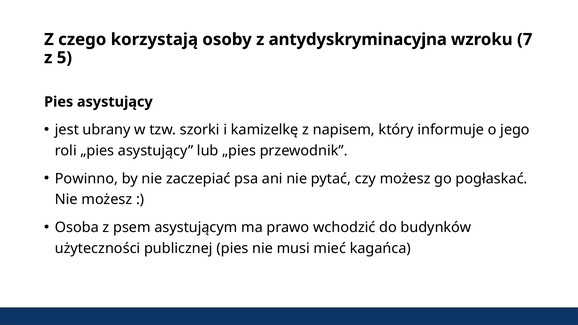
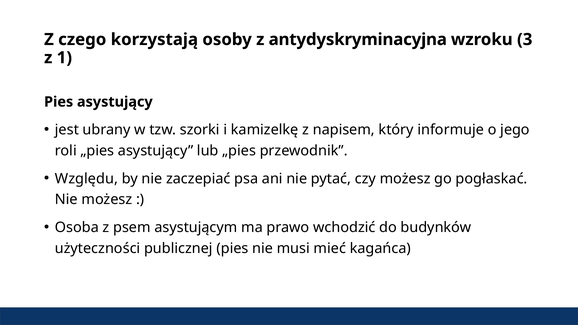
7: 7 -> 3 (525, 40)
5: 5 -> 1 (64, 58)
Powinno: Powinno -> Względu (86, 179)
